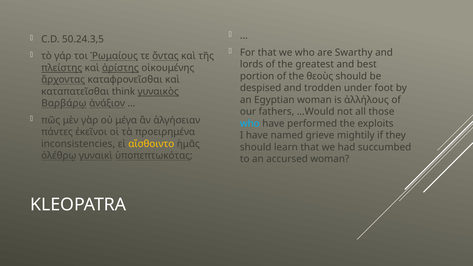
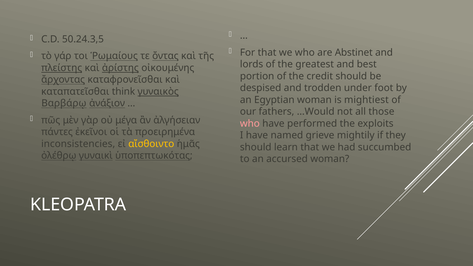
Swarthy: Swarthy -> Abstinet (354, 53)
θεοὺς: θεοὺς -> credit (320, 76)
ἀλλήλους: ἀλλήλους -> mightiest (366, 100)
who colour: light blue -> pink (250, 124)
